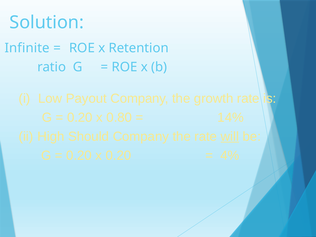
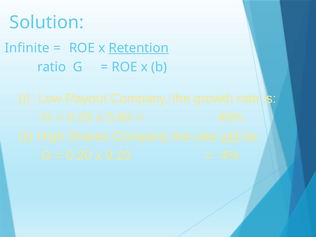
Retention underline: none -> present (139, 48)
14%: 14% -> 46% (231, 117)
Should: Should -> Shares (89, 136)
